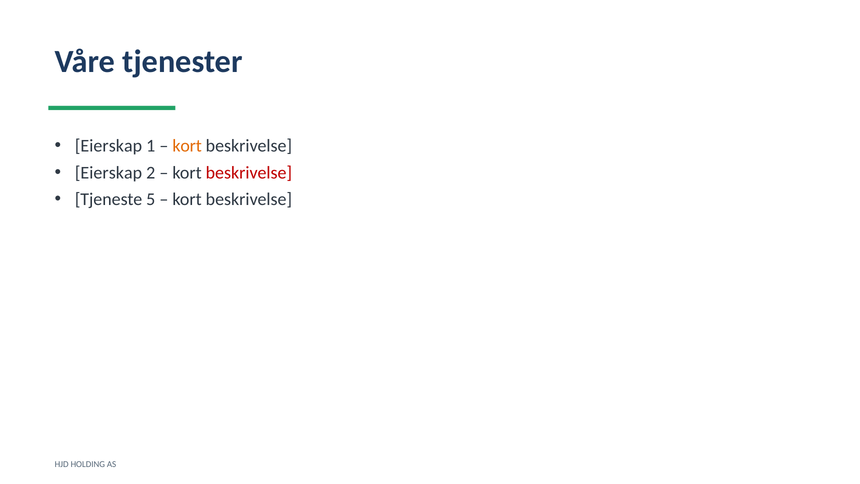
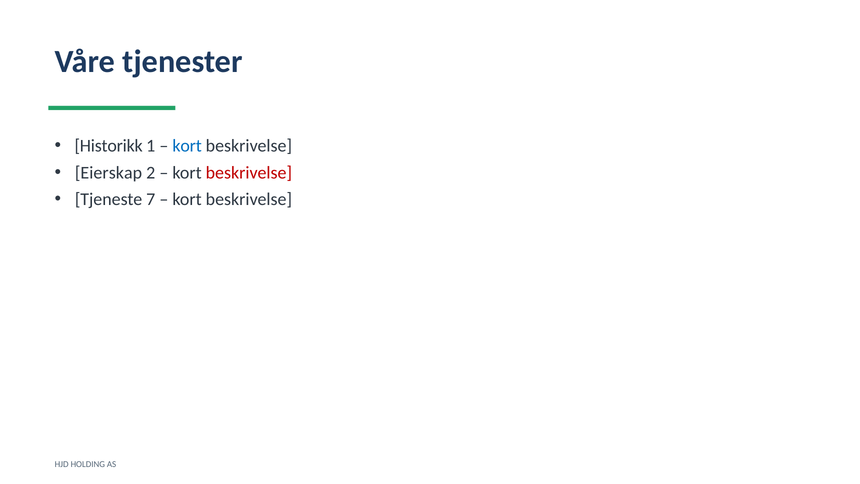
Eierskap: Eierskap -> Historikk (109, 146)
kort colour: orange -> blue (187, 146)
5: 5 -> 7 (151, 199)
